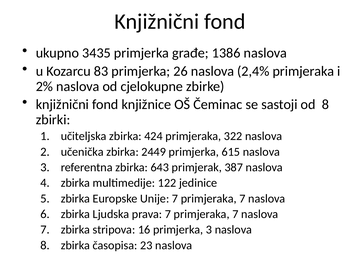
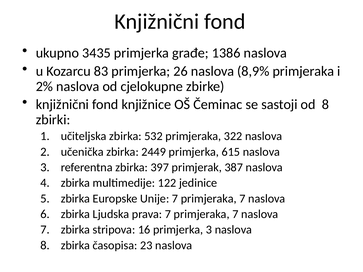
2,4%: 2,4% -> 8,9% (253, 71)
424: 424 -> 532 (154, 136)
643: 643 -> 397 (160, 168)
